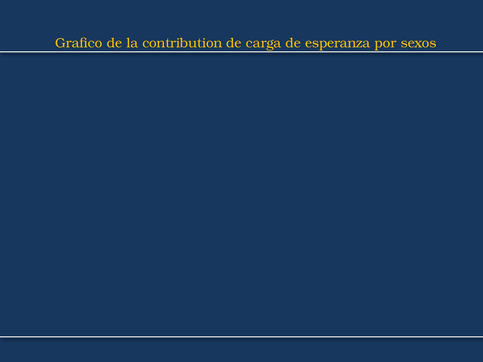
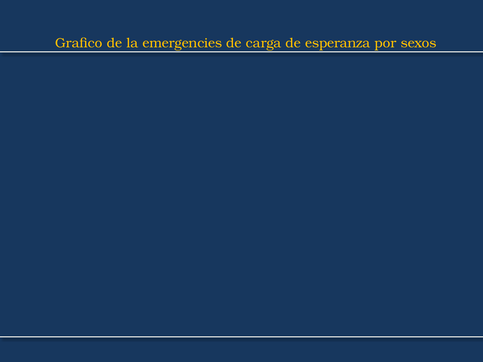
contribution: contribution -> emergencies (182, 43)
